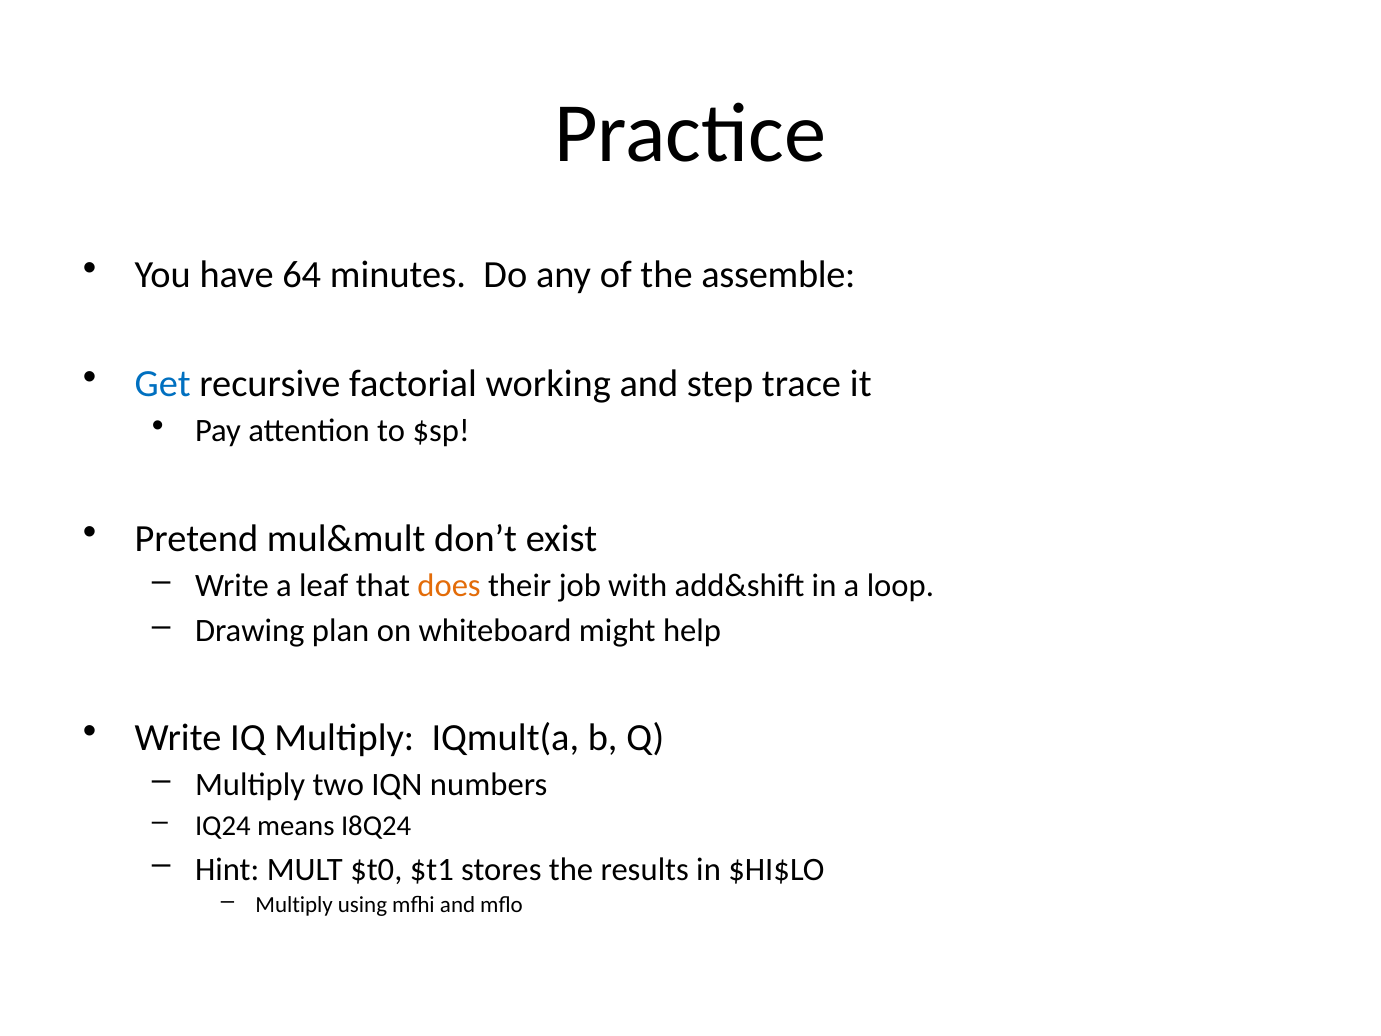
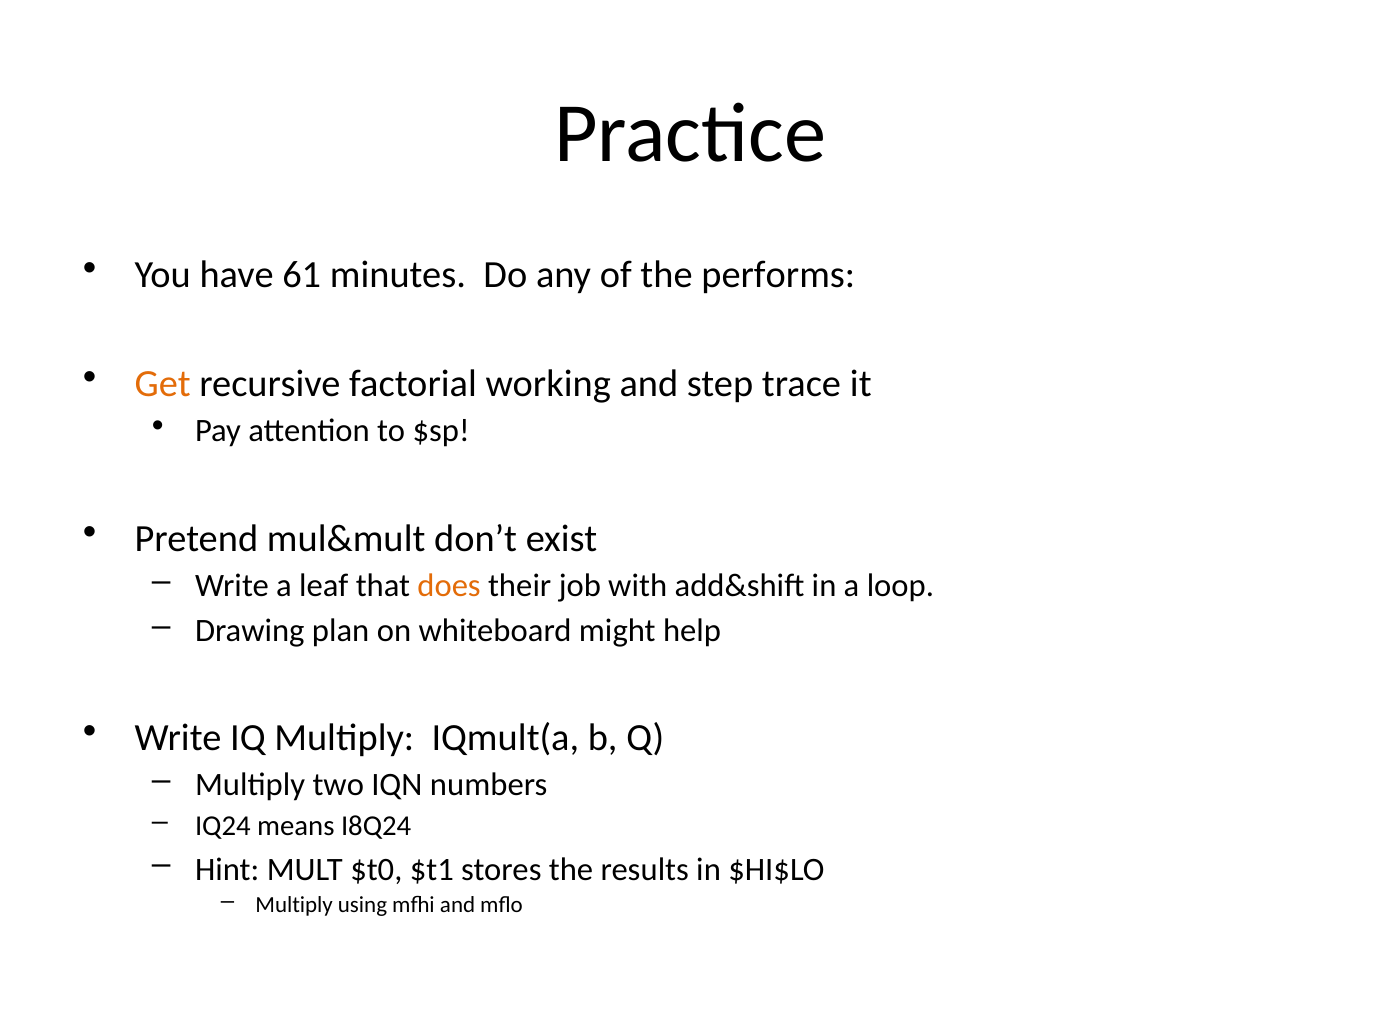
64: 64 -> 61 (302, 274)
assemble: assemble -> performs (778, 274)
Get colour: blue -> orange (163, 384)
